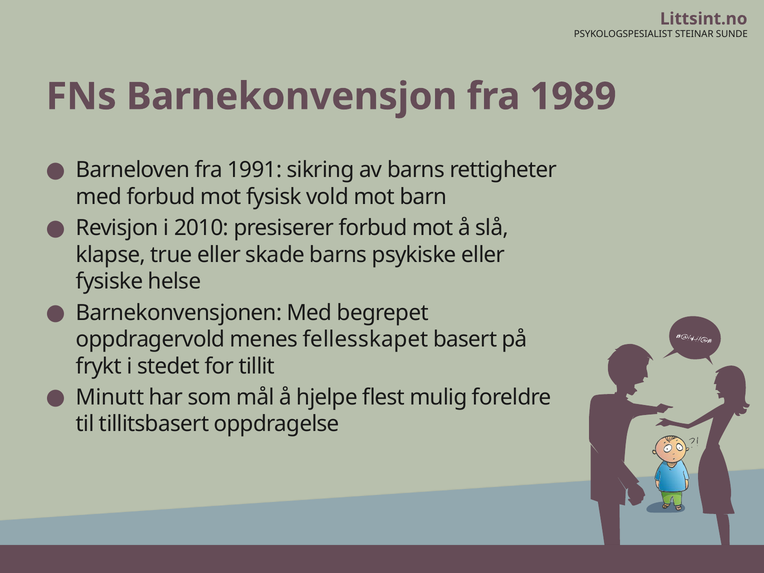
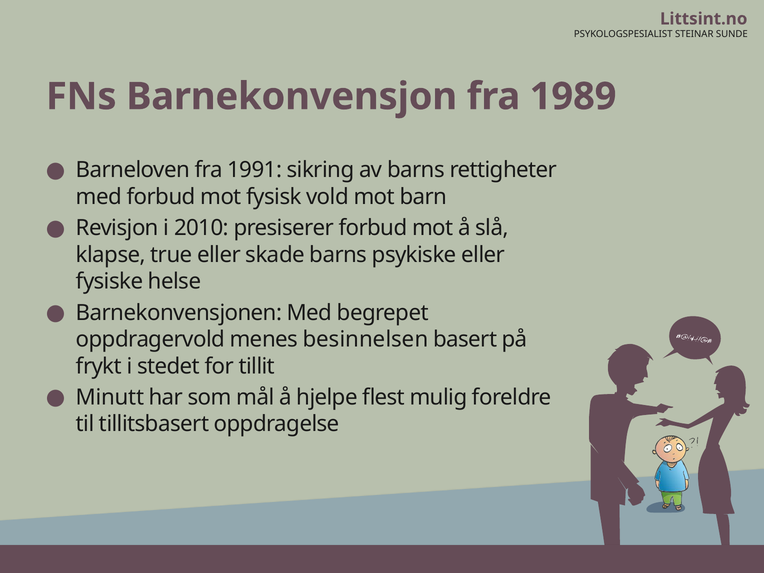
fellesskapet: fellesskapet -> besinnelsen (365, 339)
